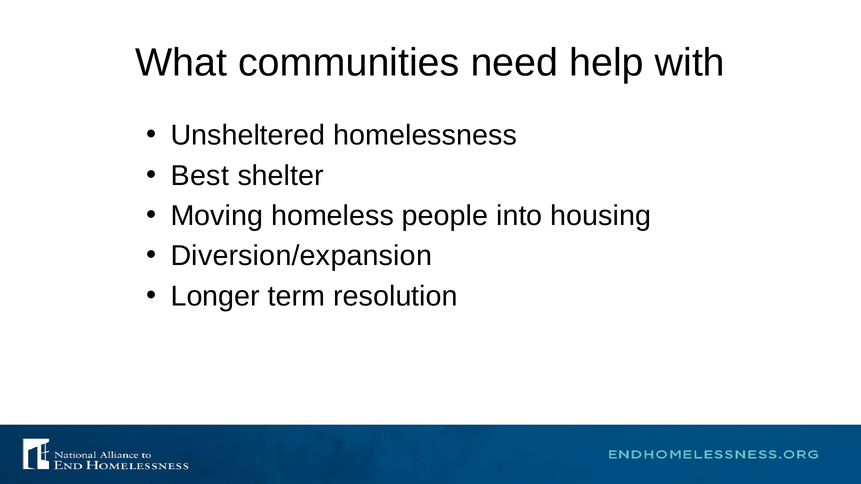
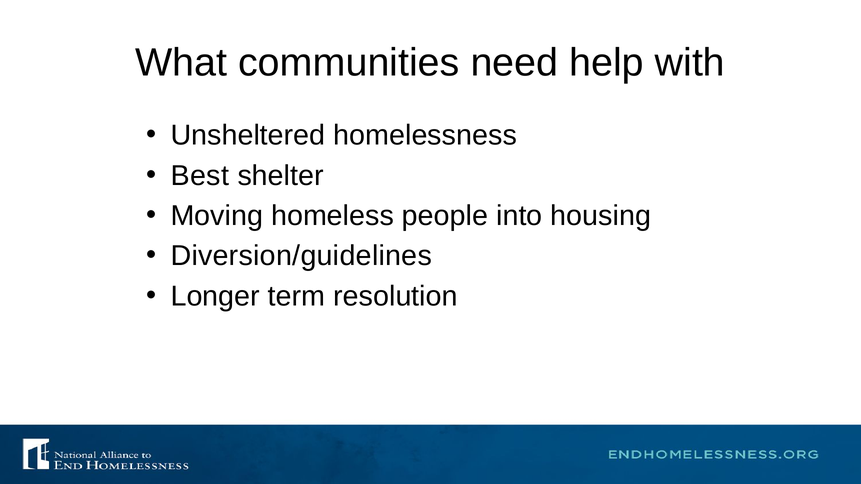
Diversion/expansion: Diversion/expansion -> Diversion/guidelines (301, 256)
